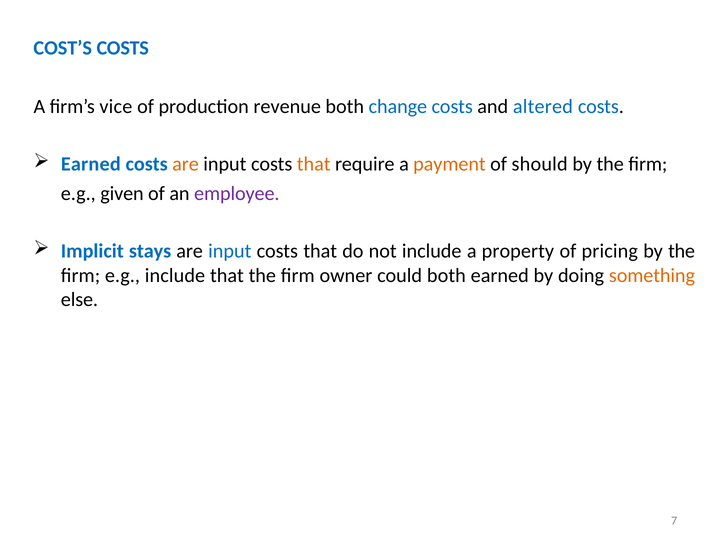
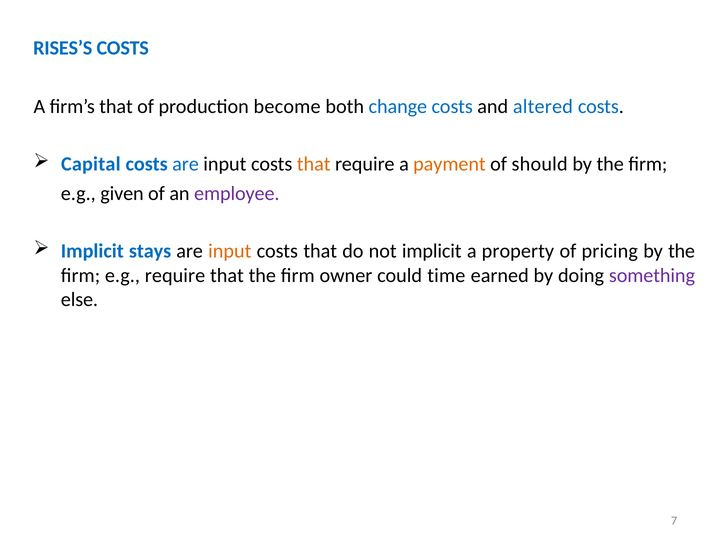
COST’S: COST’S -> RISES’S (63, 48)
firm’s vice: vice -> that (116, 106)
revenue: revenue -> become (287, 106)
Earned: Earned -> Capital (91, 164)
are colour: orange -> blue (186, 164)
input colour: blue -> orange (230, 251)
not include: include -> implicit (432, 251)
e.g include: include -> require (175, 275)
could both: both -> time (446, 275)
something colour: orange -> purple (652, 275)
